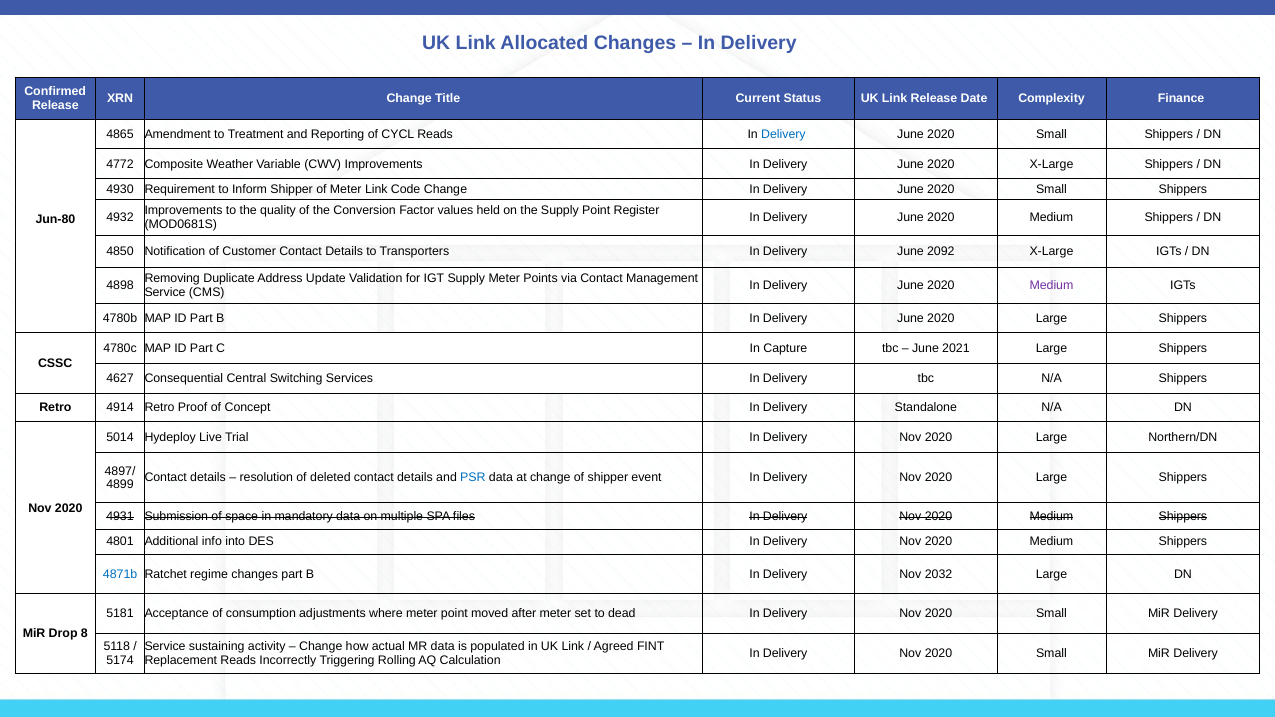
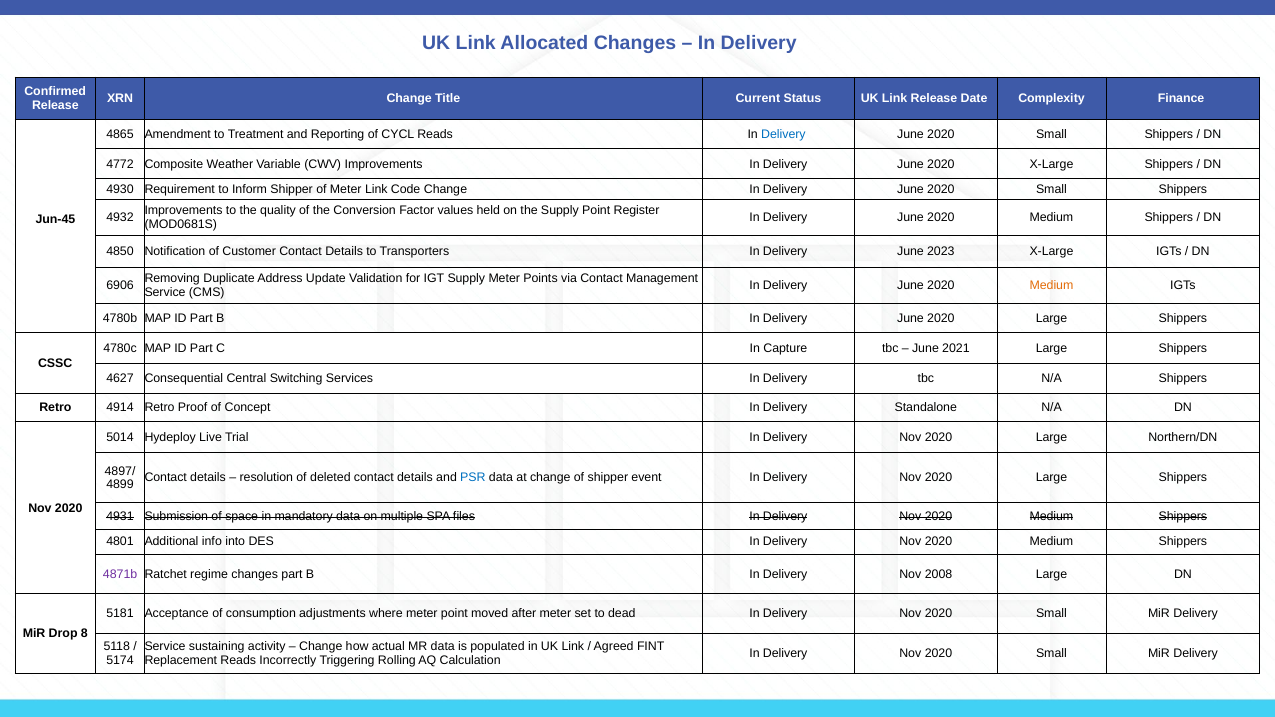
Jun-80: Jun-80 -> Jun-45 (55, 219)
2092: 2092 -> 2023 (941, 252)
4898: 4898 -> 6906 (120, 286)
Medium colour: purple -> orange (1051, 286)
4871b colour: blue -> purple (120, 574)
2032: 2032 -> 2008 (939, 574)
